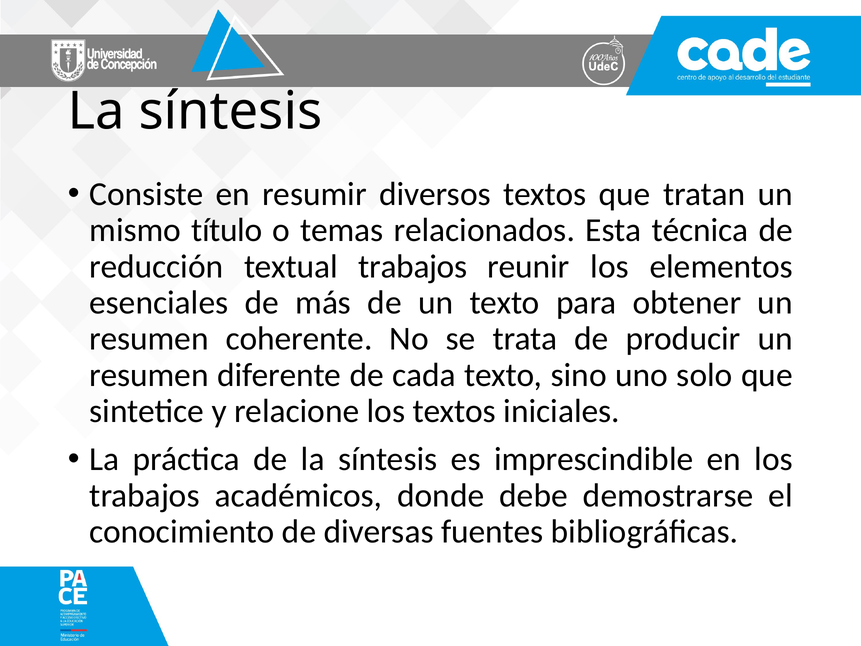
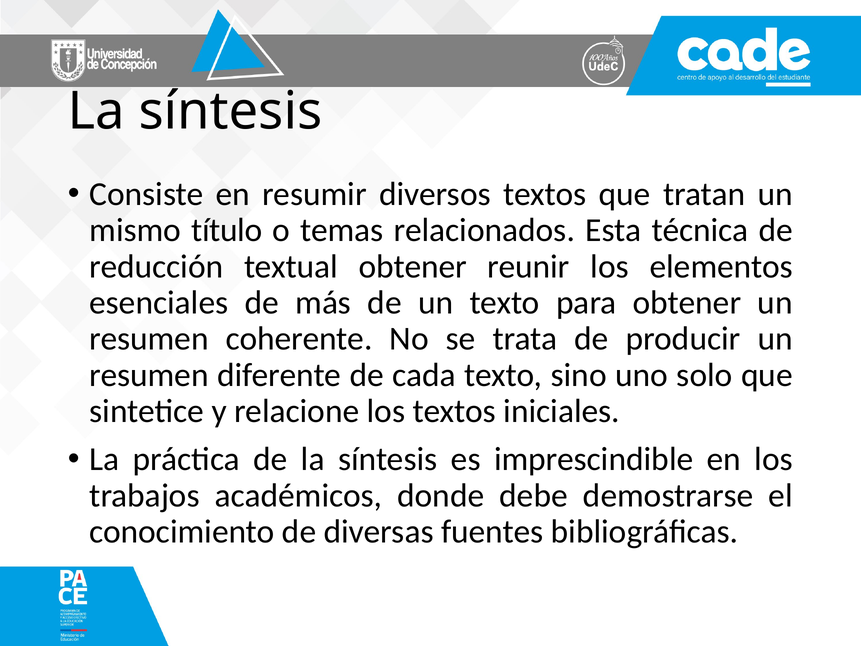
textual trabajos: trabajos -> obtener (413, 266)
